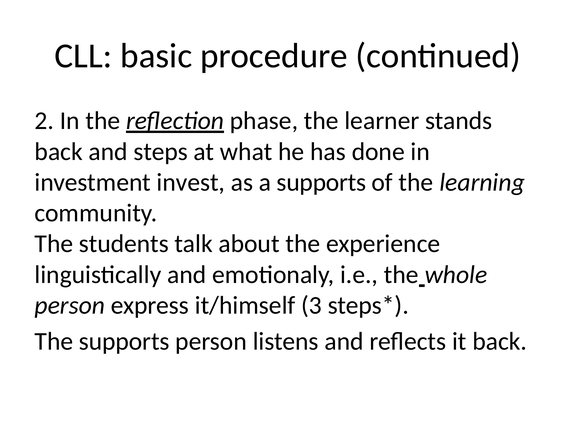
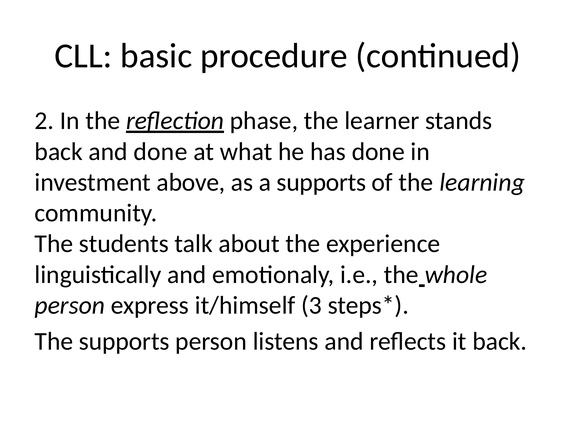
and steps: steps -> done (160, 152)
invest: invest -> above (191, 182)
